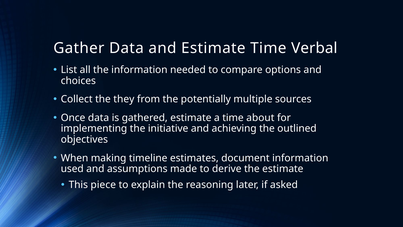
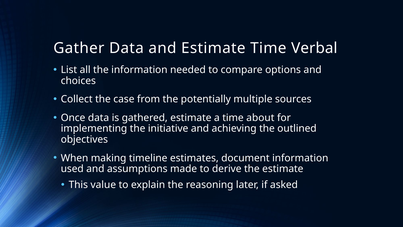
they: they -> case (124, 99)
piece: piece -> value (103, 185)
